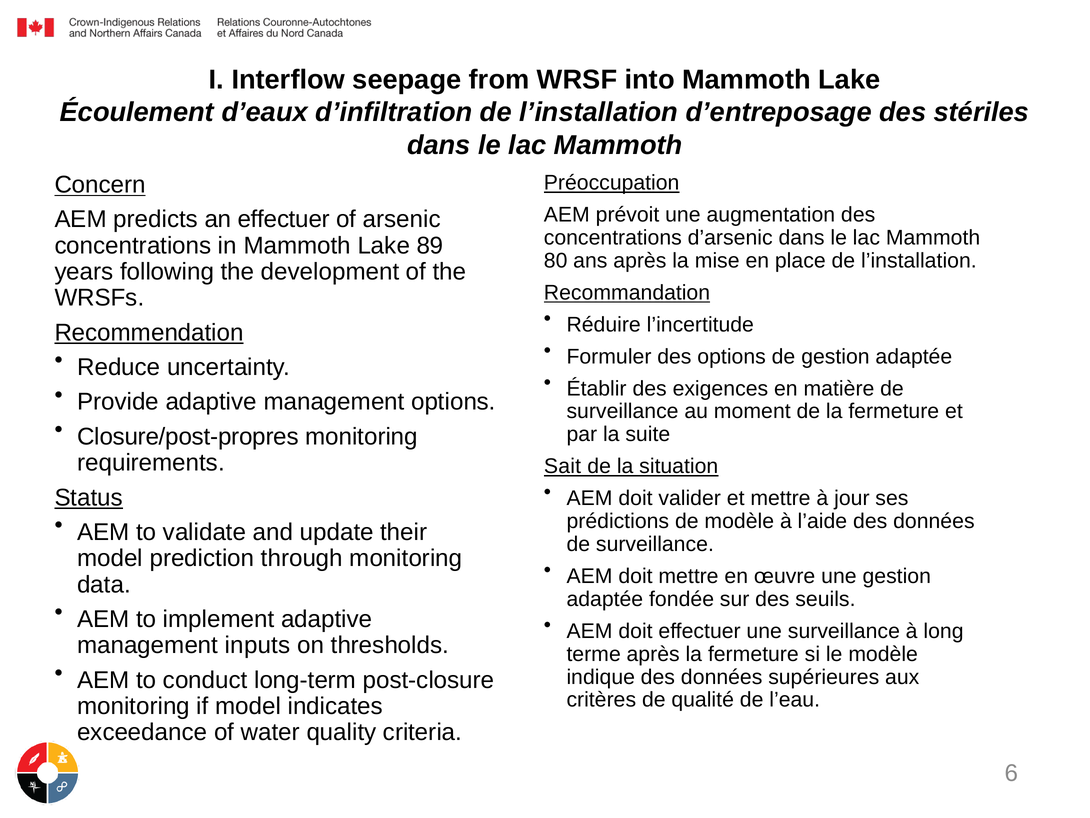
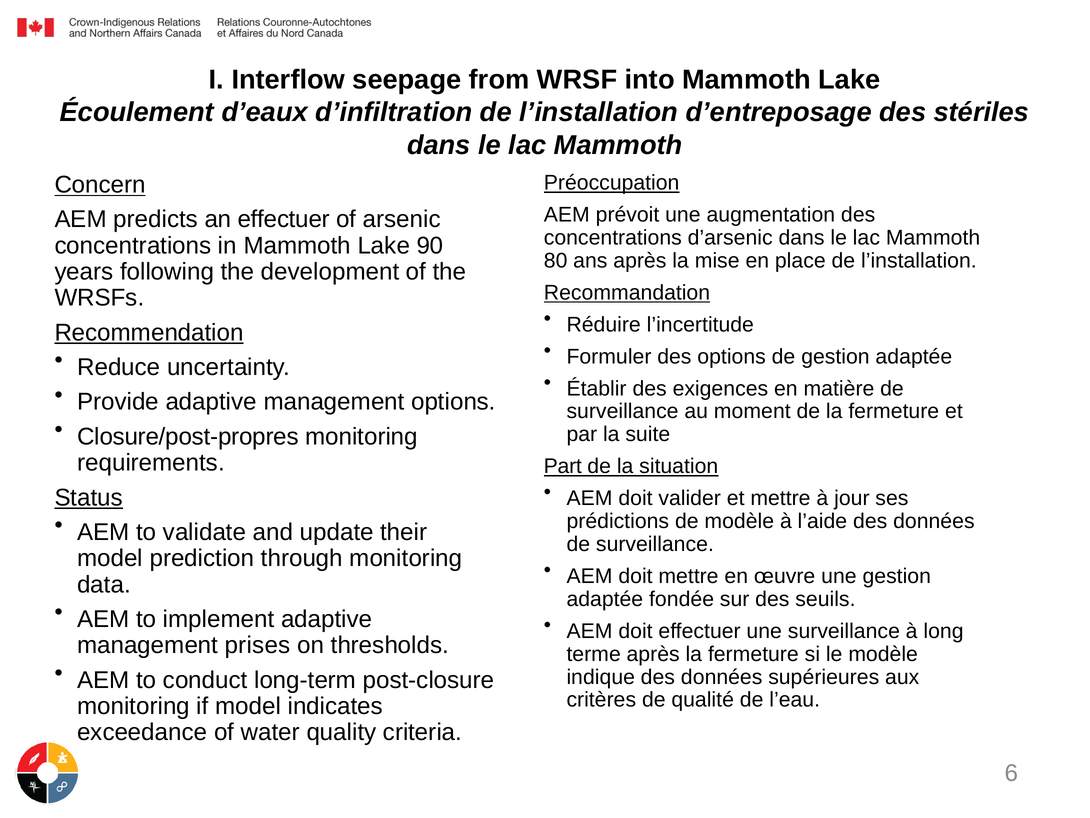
89: 89 -> 90 (430, 245)
Sait: Sait -> Part (563, 466)
inputs: inputs -> prises (258, 645)
